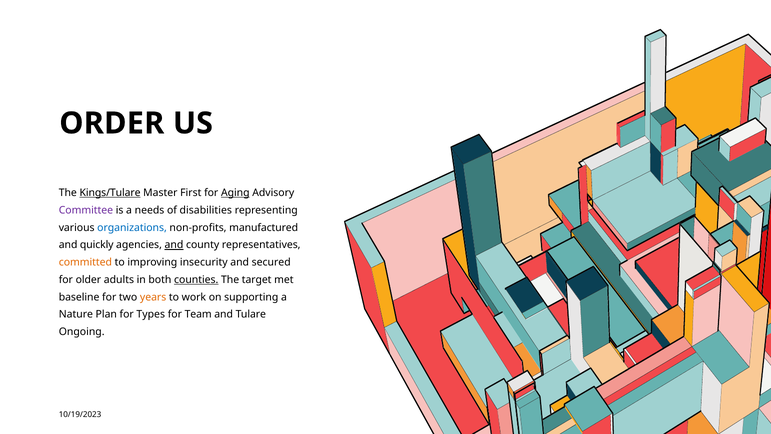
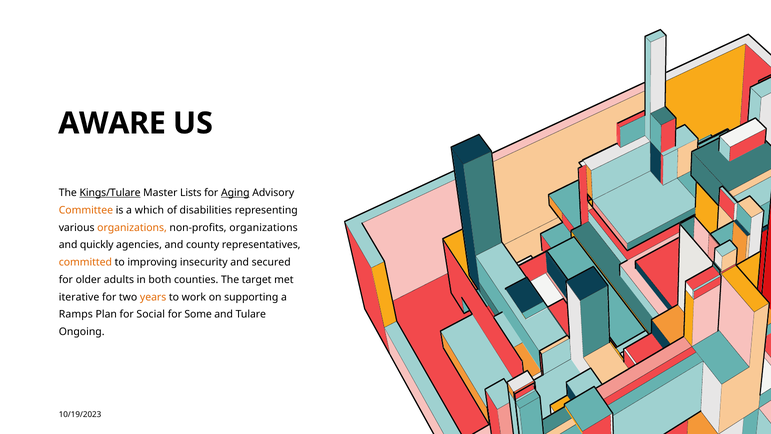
ORDER: ORDER -> AWARE (112, 123)
First: First -> Lists (191, 193)
Committee colour: purple -> orange (86, 210)
needs: needs -> which (149, 210)
organizations colour: blue -> orange (132, 227)
non-profits manufactured: manufactured -> organizations (264, 227)
and underline: present -> none (174, 245)
counties underline: present -> none (196, 280)
baseline: baseline -> iterative (79, 297)
Nature: Nature -> Ramps (76, 314)
Types: Types -> Social (151, 314)
Team: Team -> Some (198, 314)
